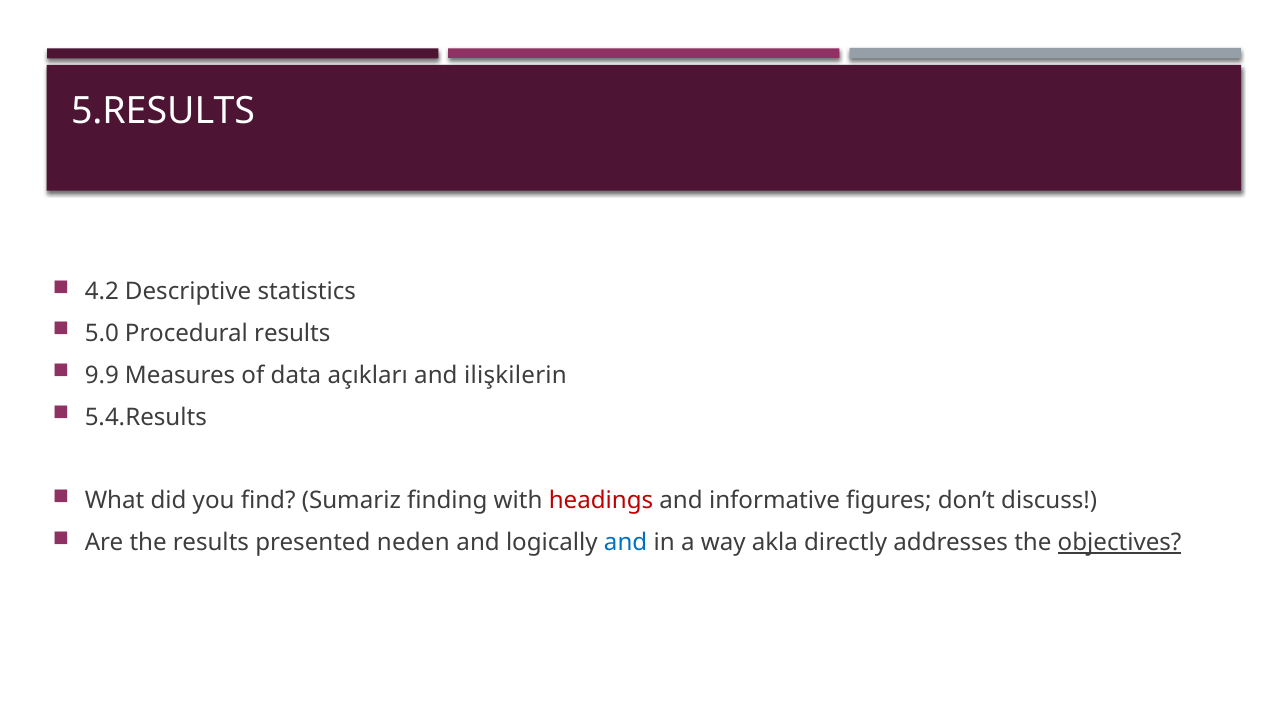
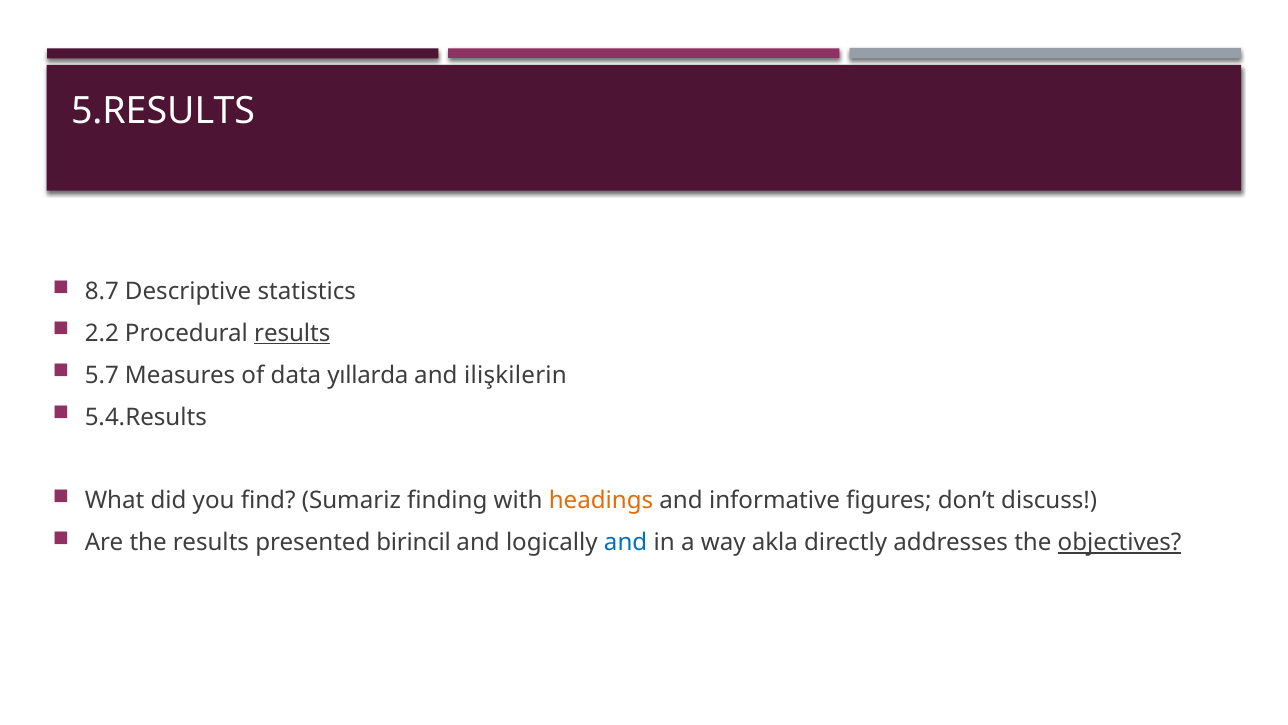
4.2: 4.2 -> 8.7 (102, 291)
5.0: 5.0 -> 2.2 (102, 333)
results underline: none -> present (292, 333)
9.9: 9.9 -> 5.7 (102, 375)
açıkları: açıkları -> yıllarda (368, 375)
headings colour: red -> orange (601, 501)
neden: neden -> birincil (414, 542)
